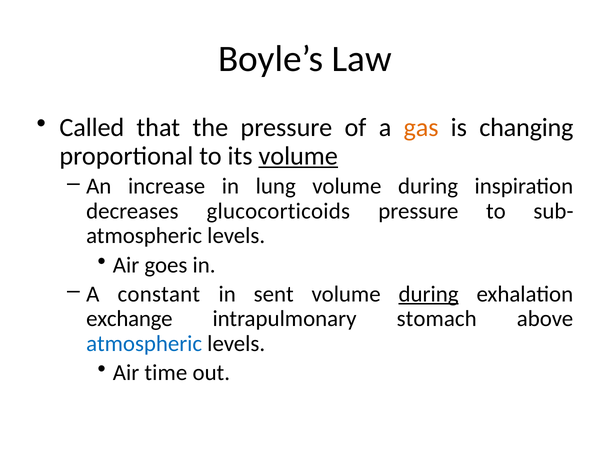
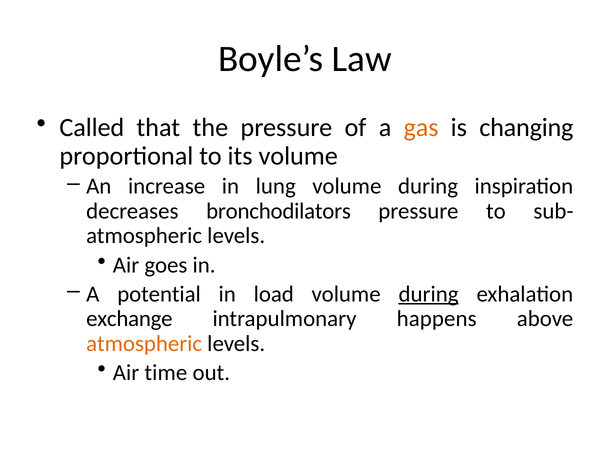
volume underline: present -> none (298, 156)
glucocorticoids: glucocorticoids -> bronchodilators (279, 211)
constant: constant -> potential (159, 294)
sent: sent -> load (274, 294)
stomach: stomach -> happens (437, 318)
atmospheric colour: blue -> orange (144, 343)
